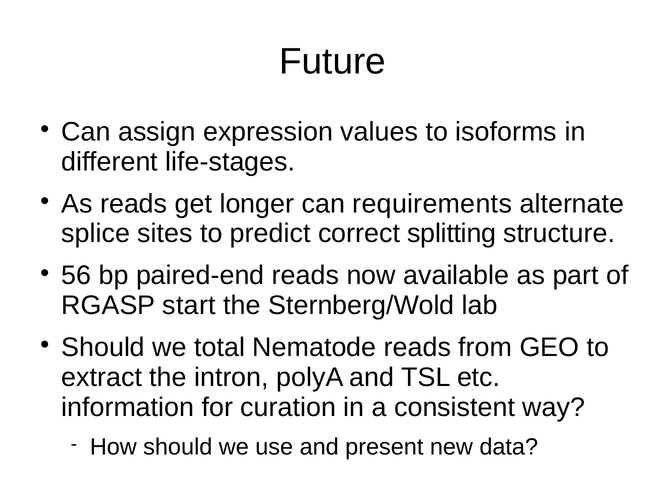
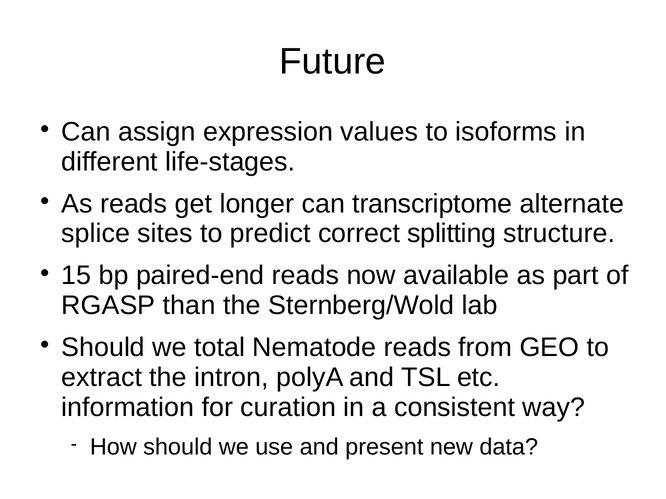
requirements: requirements -> transcriptome (432, 204)
56: 56 -> 15 (76, 276)
start: start -> than (189, 306)
